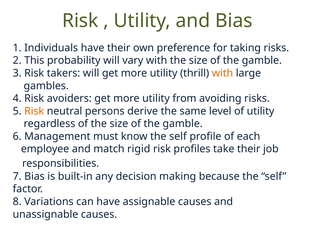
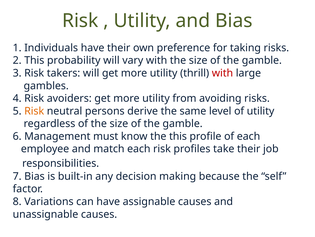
with colour: orange -> red (222, 73)
know the self: self -> this (178, 136)
match rigid: rigid -> each (139, 149)
